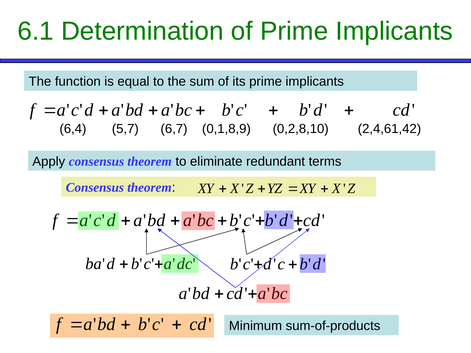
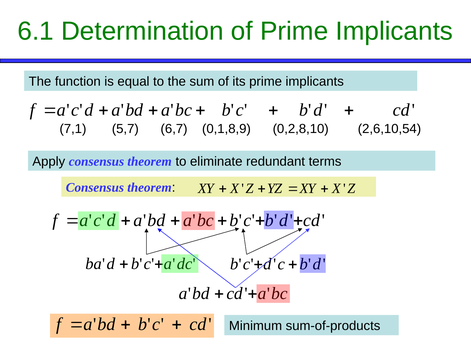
6,4: 6,4 -> 7,1 (73, 129)
2,4,61,42: 2,4,61,42 -> 2,6,10,54 (389, 129)
